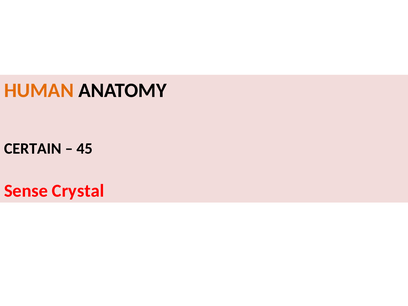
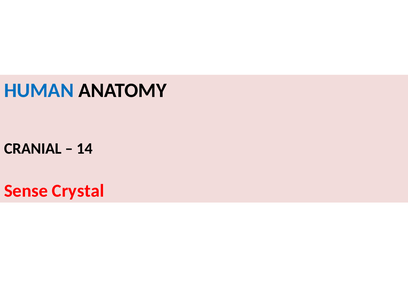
HUMAN colour: orange -> blue (39, 90)
CERTAIN: CERTAIN -> CRANIAL (33, 149)
45: 45 -> 14 (85, 149)
